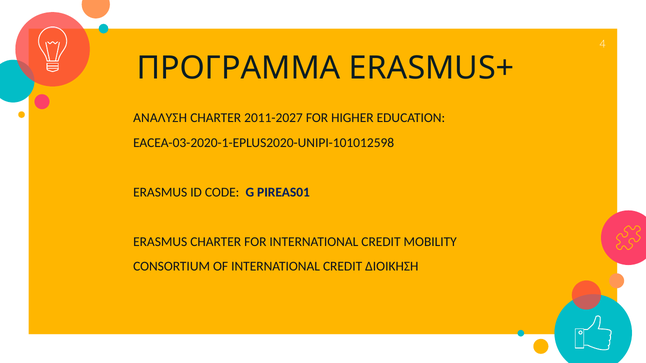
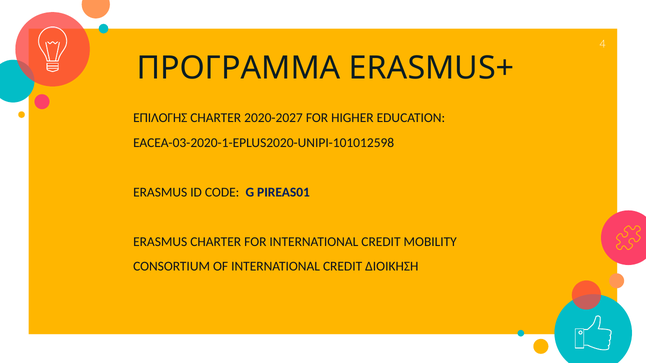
ΑΝΑΛΥΣΗ: ΑΝΑΛΥΣΗ -> ΕΠΙΛΟΓΗΣ (160, 118)
2011-2027: 2011-2027 -> 2020-2027 (274, 118)
